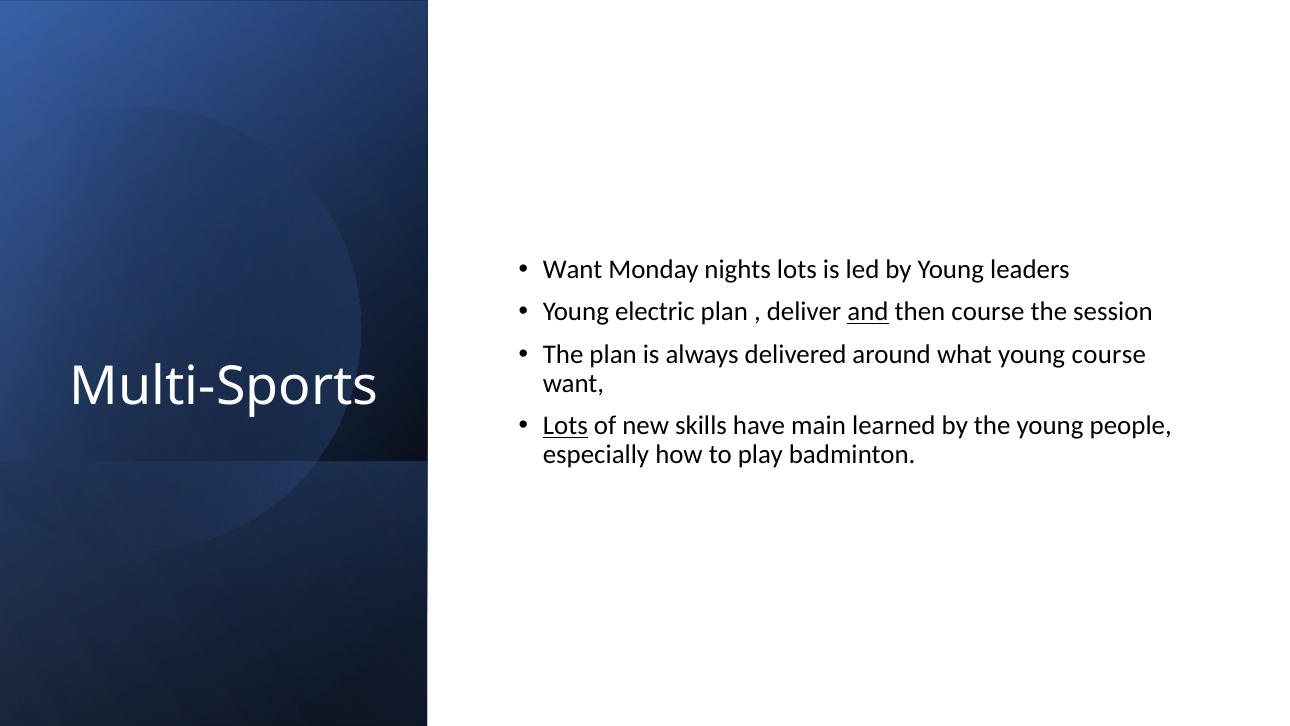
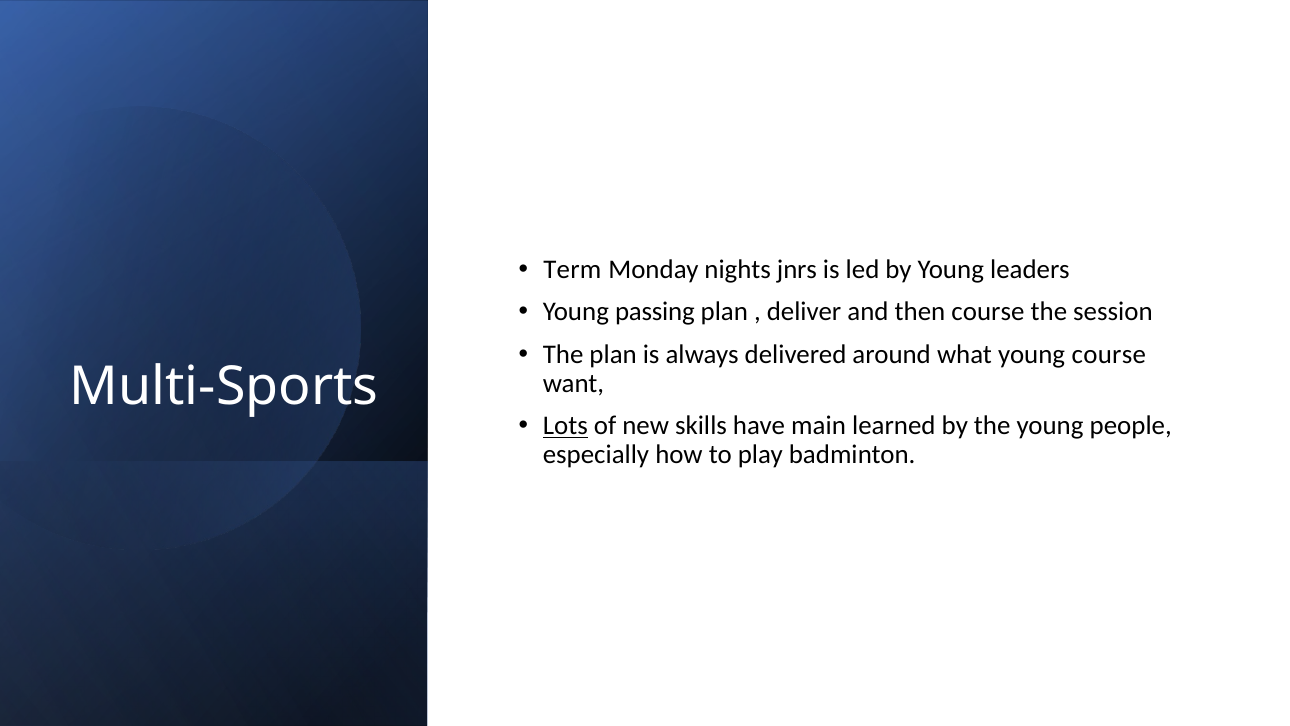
Want: Want -> Term (572, 269)
nights lots: lots -> jnrs (797, 269)
electric: electric -> passing (655, 312)
and underline: present -> none (868, 312)
